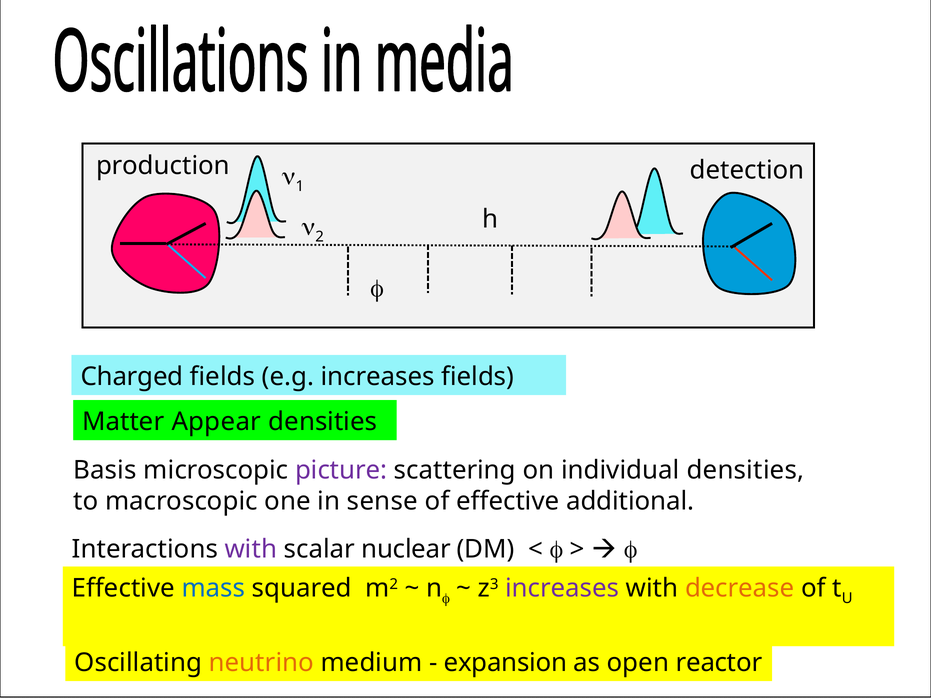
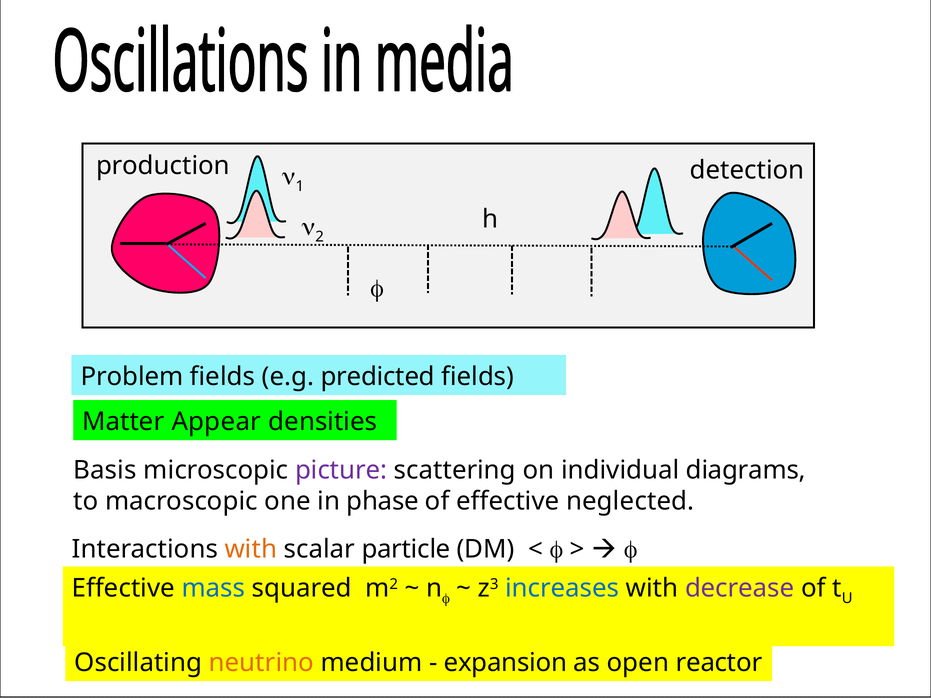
Charged: Charged -> Problem (132, 377)
e.g increases: increases -> predicted (378, 377)
individual densities: densities -> diagrams (746, 470)
sense: sense -> phase (383, 501)
additional: additional -> neglected (630, 501)
with colour: purple -> orange (251, 549)
nuclear: nuclear -> particle (406, 549)
increases colour: purple -> blue (562, 589)
decrease colour: orange -> purple (740, 589)
